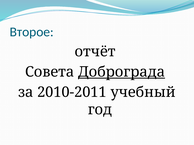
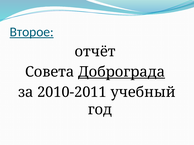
Второе underline: none -> present (32, 32)
